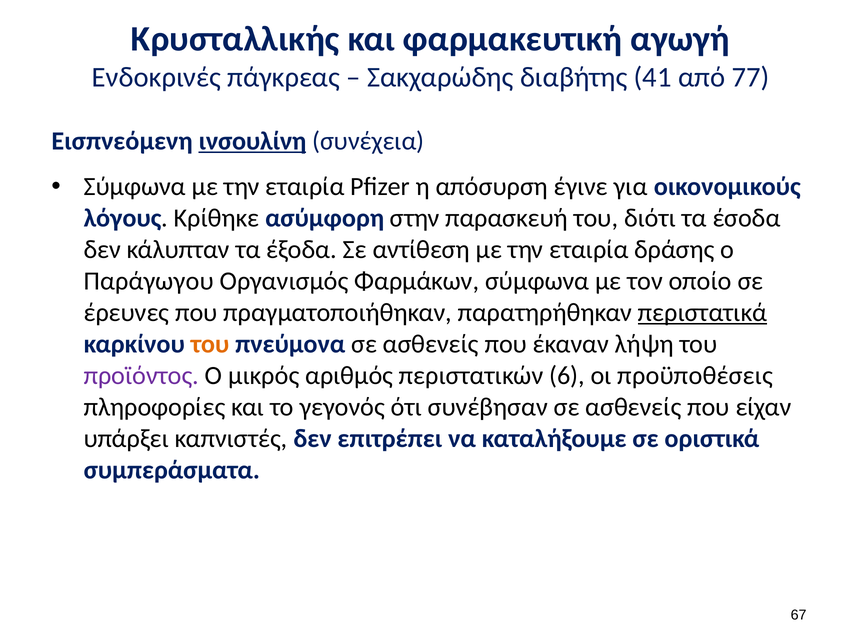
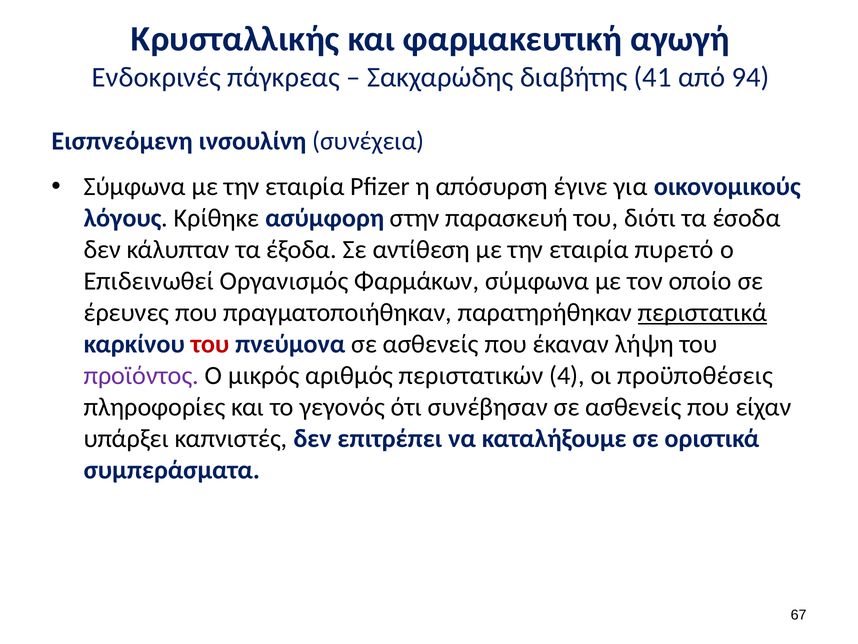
77: 77 -> 94 (750, 77)
ινσουλίνη underline: present -> none (252, 141)
δράσης: δράσης -> πυρετό (674, 250)
Παράγωγου: Παράγωγου -> Επιδεινωθεί (149, 281)
του colour: orange -> red (210, 344)
6: 6 -> 4 (567, 375)
